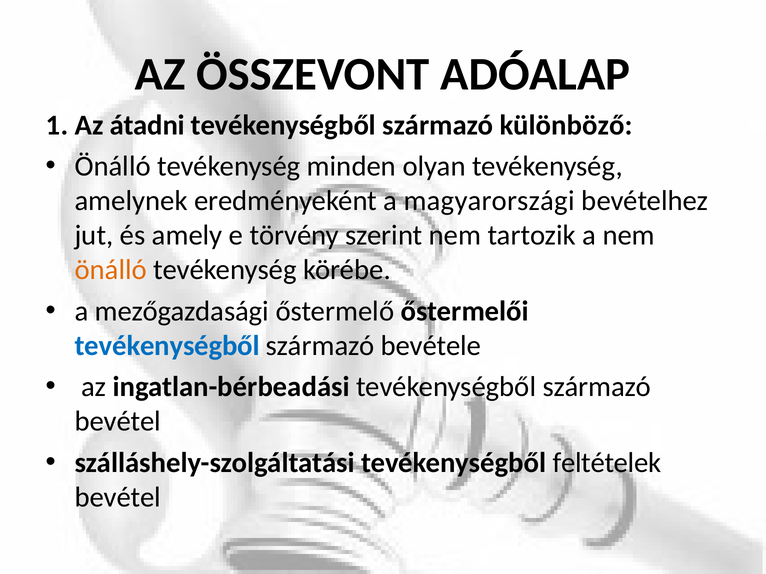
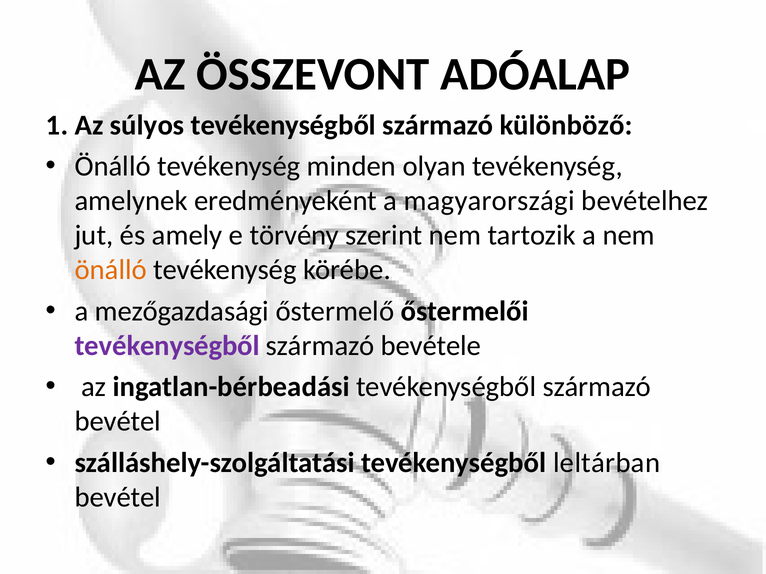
átadni: átadni -> súlyos (147, 125)
tevékenységből colour: blue -> purple (167, 346)
feltételek: feltételek -> leltárban (607, 463)
